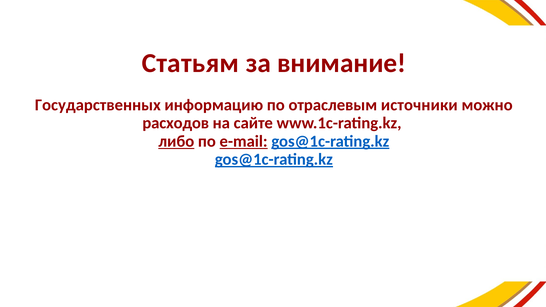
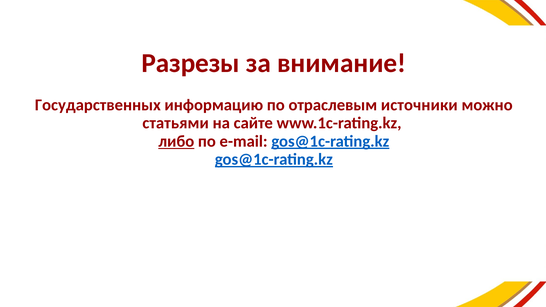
Статьям: Статьям -> Разрезы (191, 63)
расходов: расходов -> статьями (176, 123)
e-mail underline: present -> none (244, 141)
